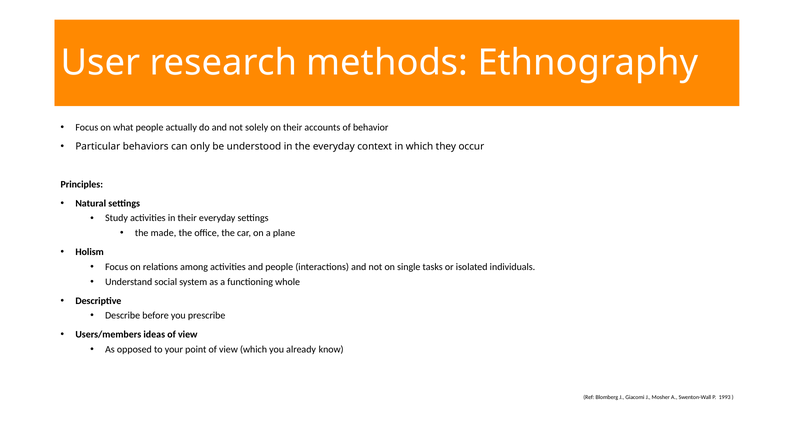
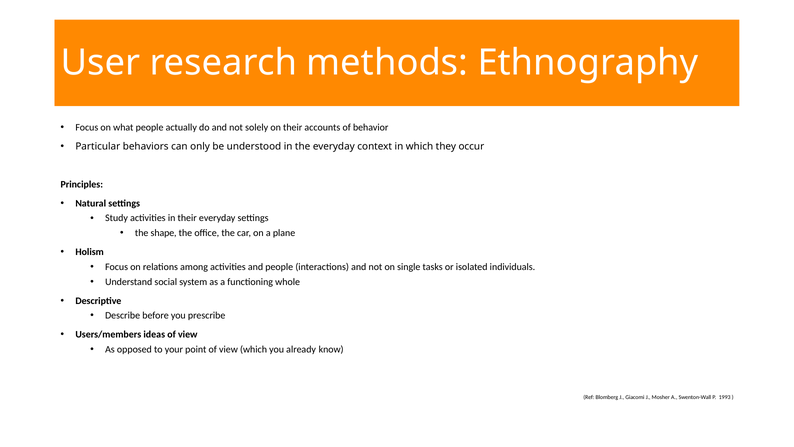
made: made -> shape (164, 233)
